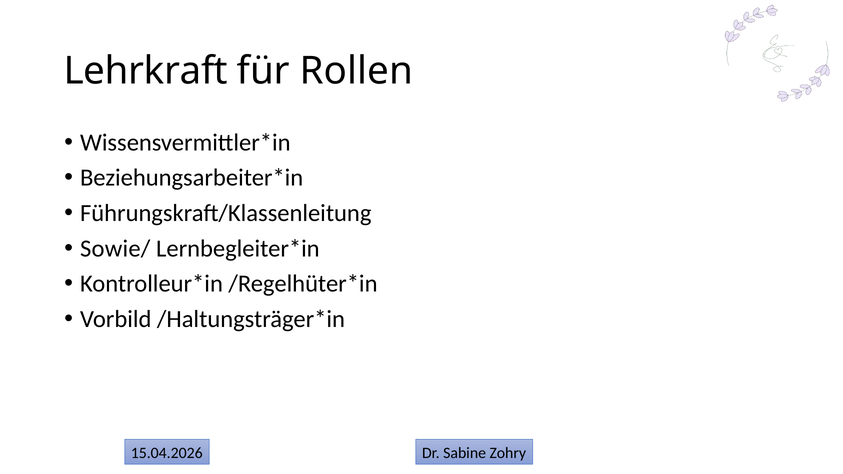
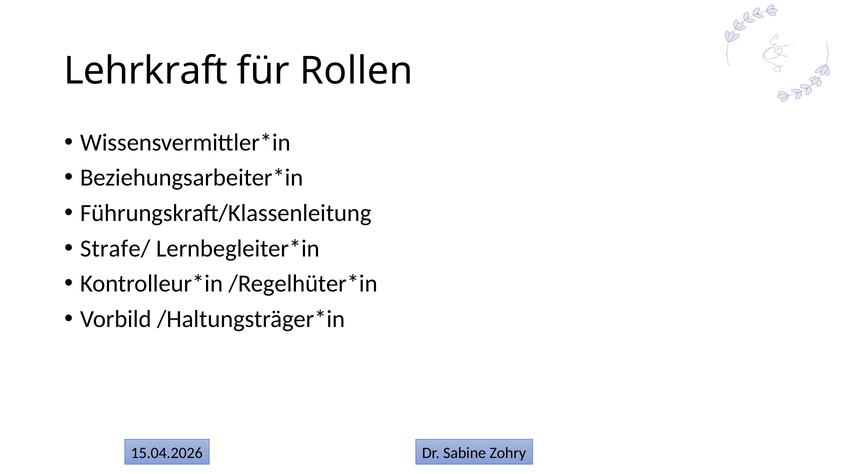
Sowie/: Sowie/ -> Strafe/ (115, 249)
